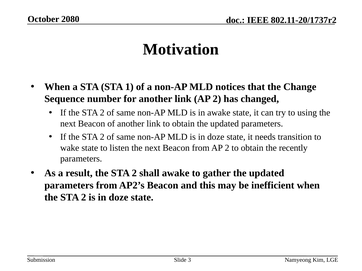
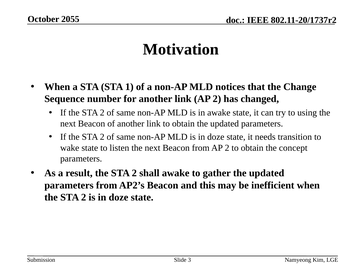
2080: 2080 -> 2055 (70, 19)
recently: recently -> concept (293, 148)
